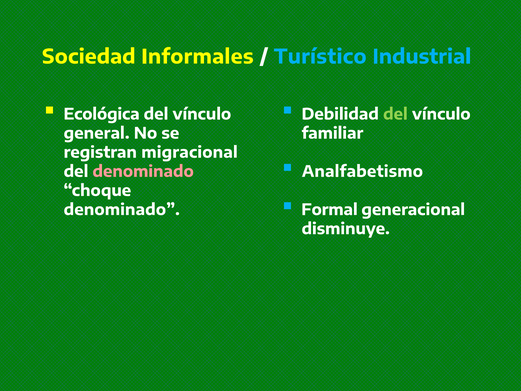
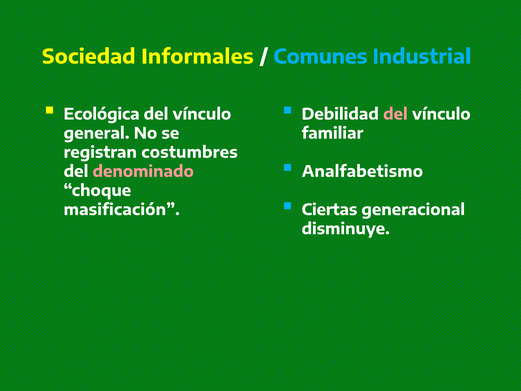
Turístico: Turístico -> Comunes (320, 57)
del colour: light green -> pink (395, 114)
migracional: migracional -> costumbres (189, 152)
Formal: Formal -> Ciertas (329, 210)
denominado: denominado -> masificación (122, 210)
